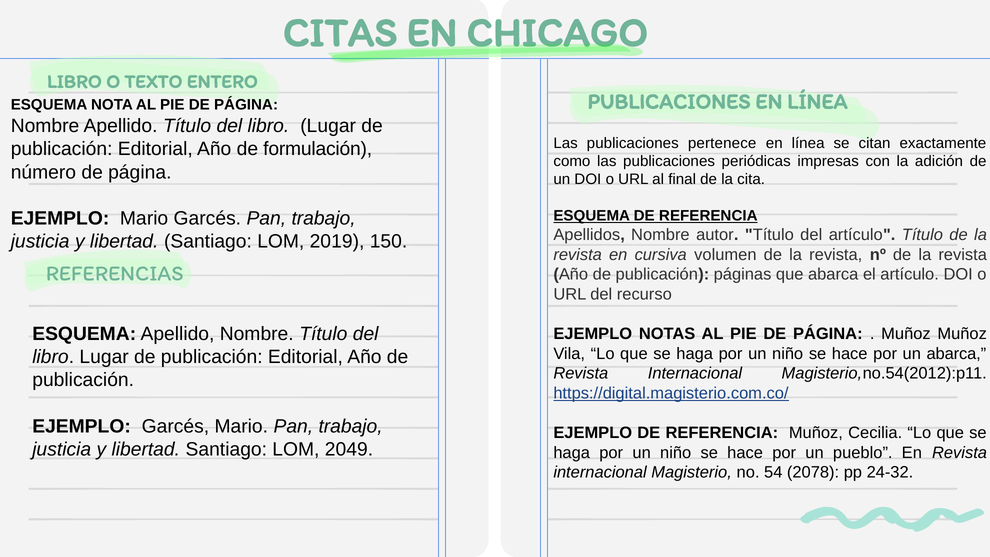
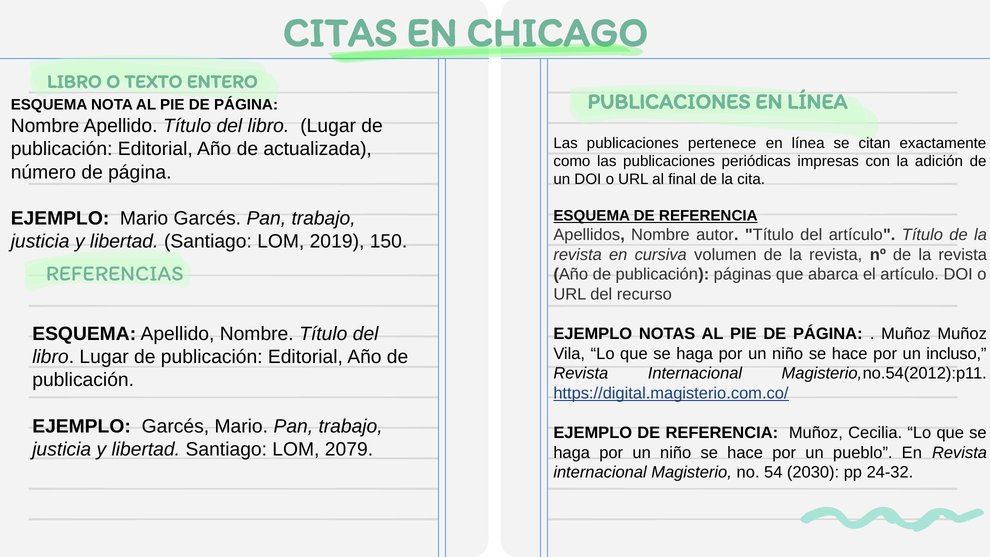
formulación: formulación -> actualizada (318, 149)
un abarca: abarca -> incluso (956, 354)
2049: 2049 -> 2079 (349, 449)
2078: 2078 -> 2030 (813, 472)
